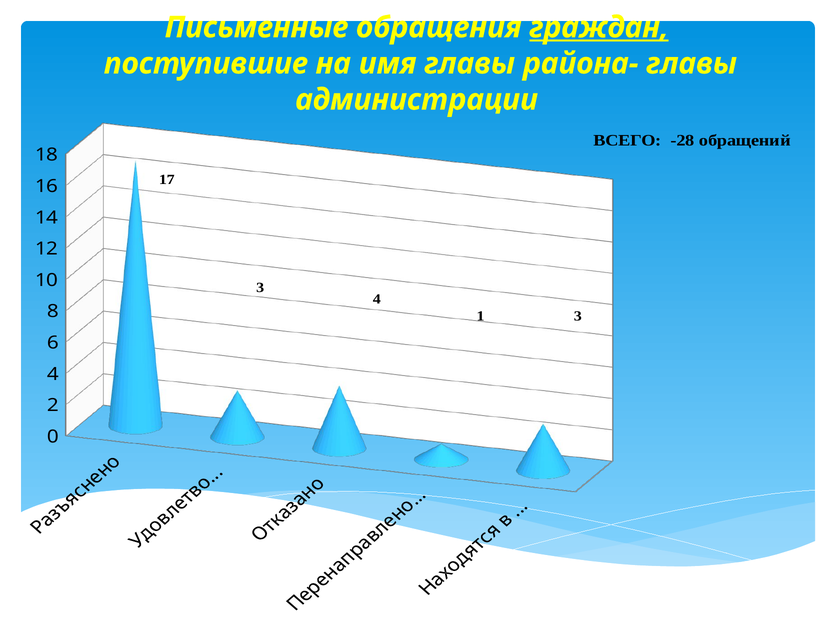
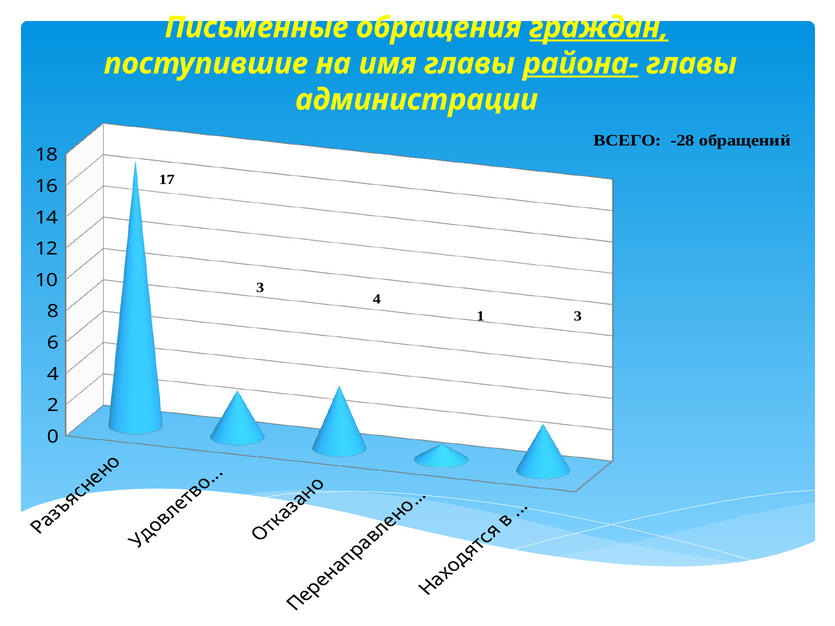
района- underline: none -> present (581, 64)
